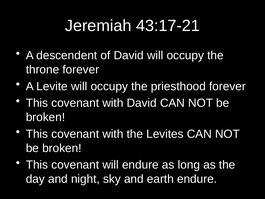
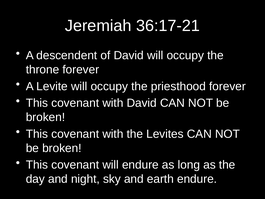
43:17-21: 43:17-21 -> 36:17-21 (168, 26)
